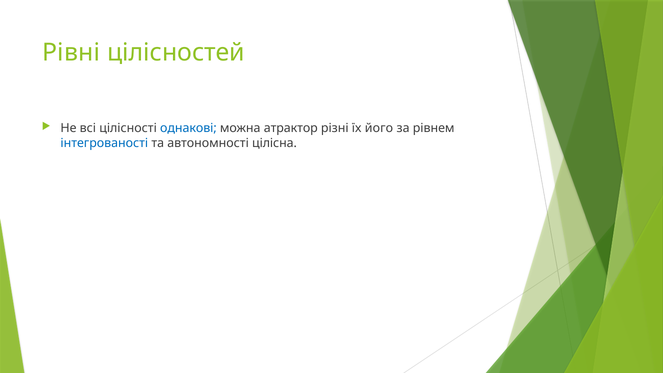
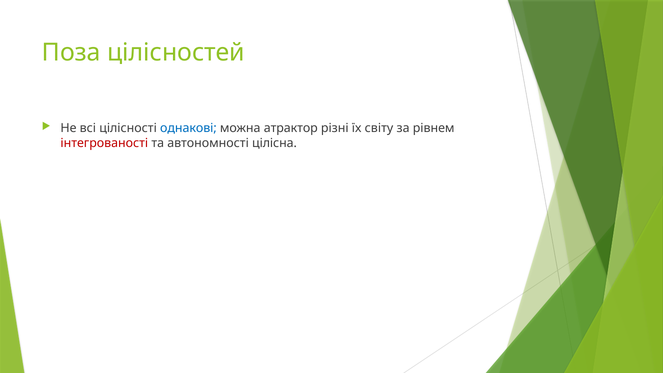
Рівні: Рівні -> Поза (71, 52)
його: його -> світу (379, 128)
інтегрованості colour: blue -> red (104, 143)
